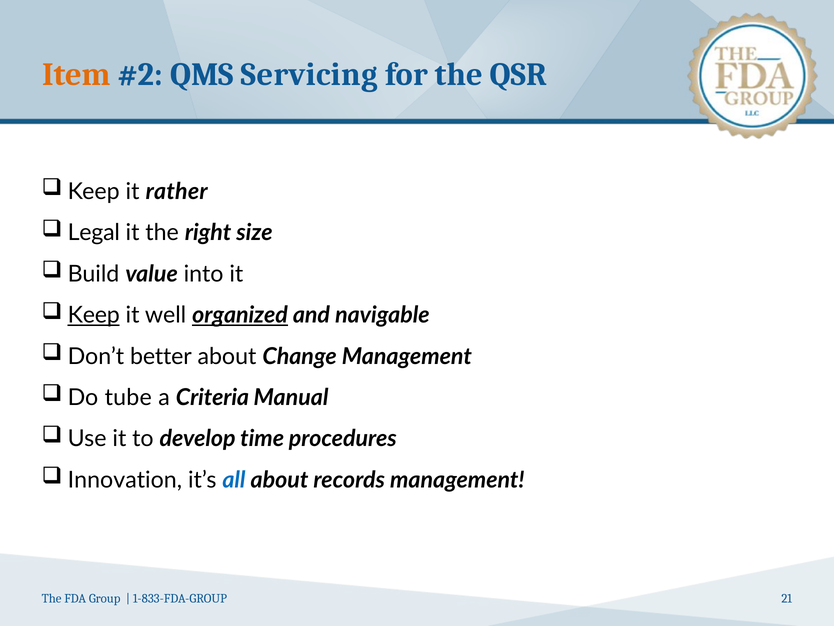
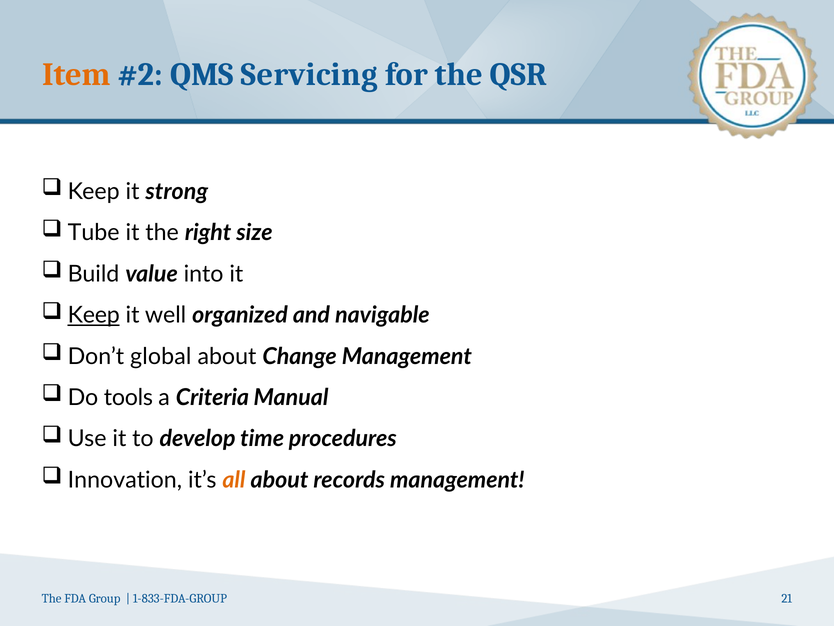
rather: rather -> strong (177, 191)
Legal: Legal -> Tube (94, 233)
organized underline: present -> none (240, 315)
better: better -> global (161, 356)
tube: tube -> tools (128, 397)
all colour: blue -> orange (234, 480)
